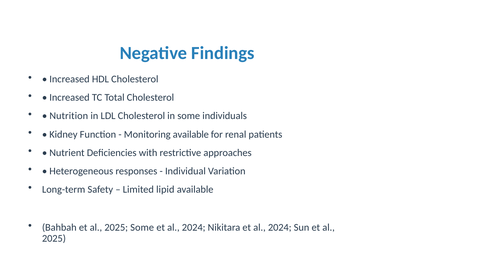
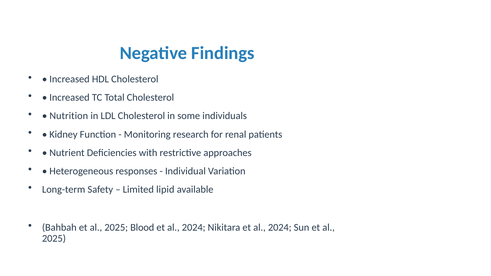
Monitoring available: available -> research (191, 134)
2025 Some: Some -> Blood (142, 228)
